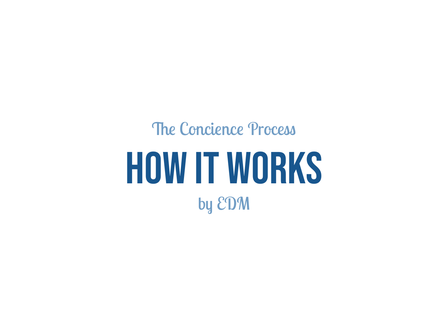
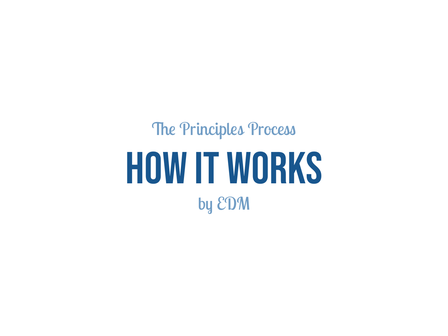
Concience: Concience -> Principles (212, 130)
